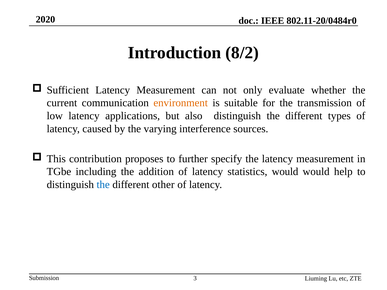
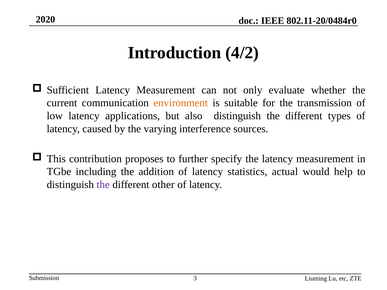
8/2: 8/2 -> 4/2 (242, 53)
statistics would: would -> actual (285, 172)
the colour: blue -> purple (103, 185)
